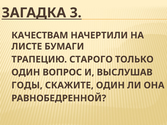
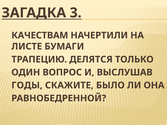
СТАРОГО: СТАРОГО -> ДЕЛЯТСЯ (91, 60)
СКАЖИТЕ ОДИН: ОДИН -> БЫЛО (110, 85)
